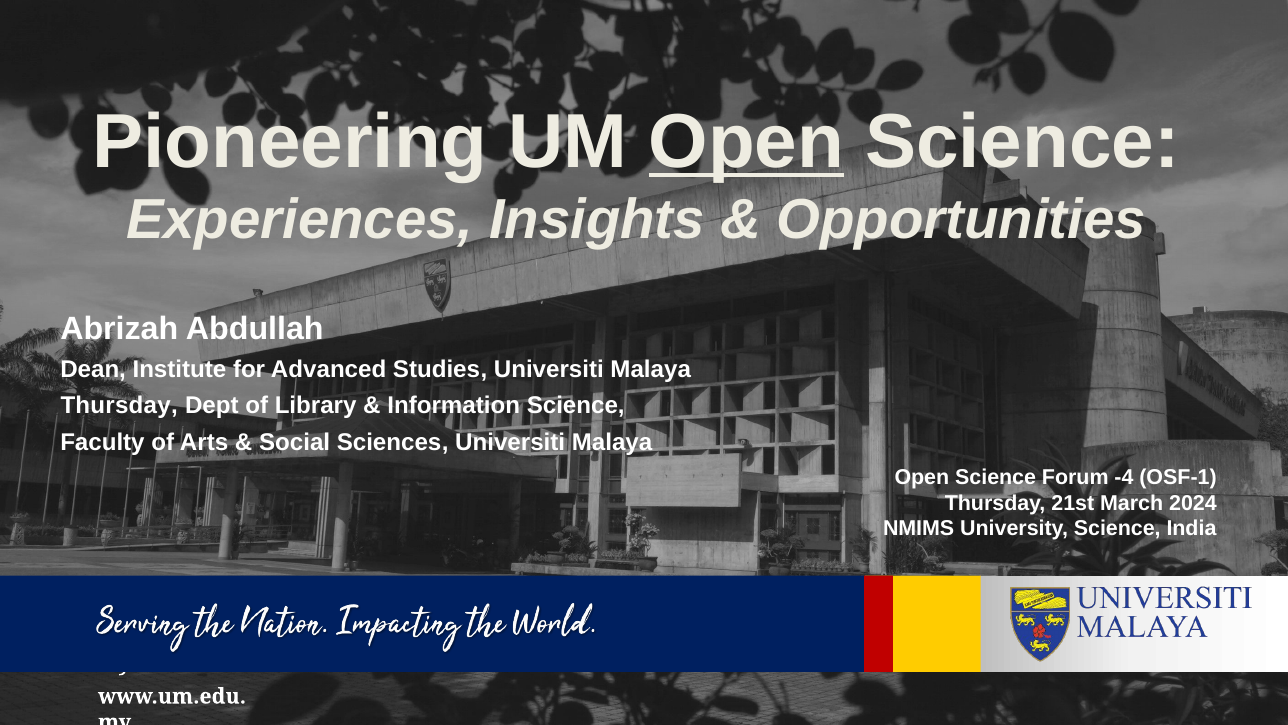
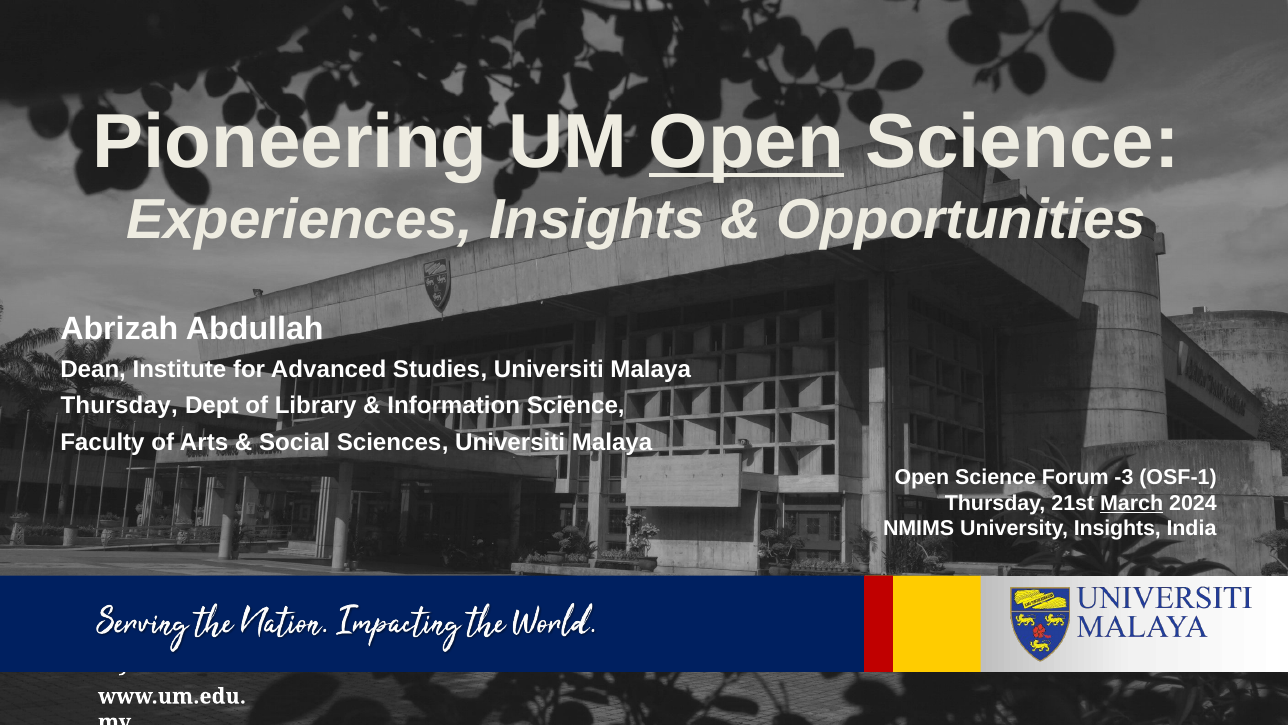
-4: -4 -> -3 (1124, 477)
March underline: none -> present (1132, 503)
University Science: Science -> Insights (1117, 528)
